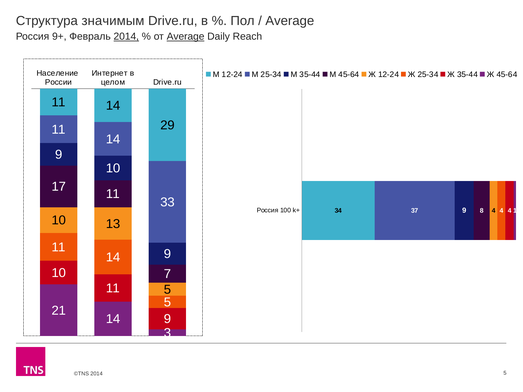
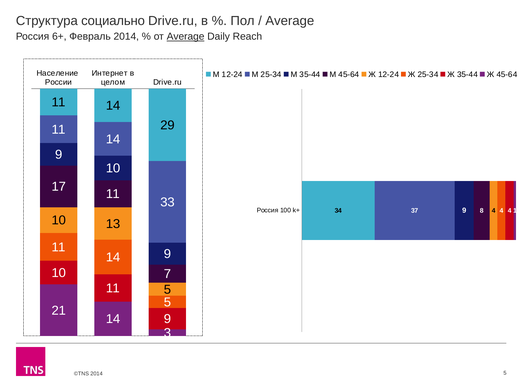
значимым: значимым -> социально (113, 21)
9+: 9+ -> 6+ (59, 37)
2014 underline: present -> none (126, 37)
